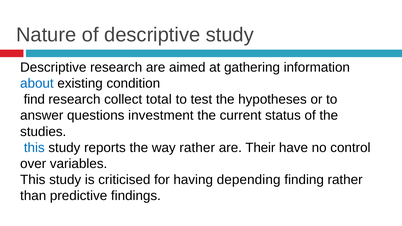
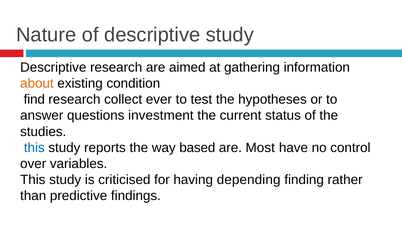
about colour: blue -> orange (37, 83)
total: total -> ever (159, 100)
way rather: rather -> based (197, 148)
Their: Their -> Most (260, 148)
